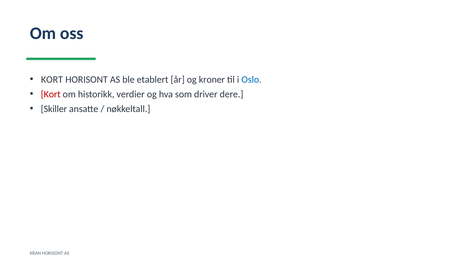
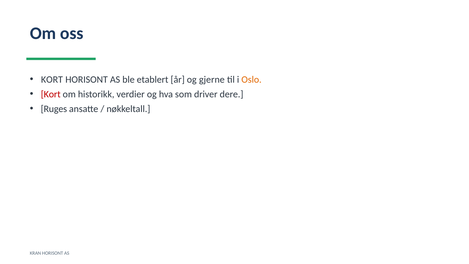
kroner: kroner -> gjerne (212, 79)
Oslo colour: blue -> orange (251, 79)
Skiller: Skiller -> Ruges (54, 109)
